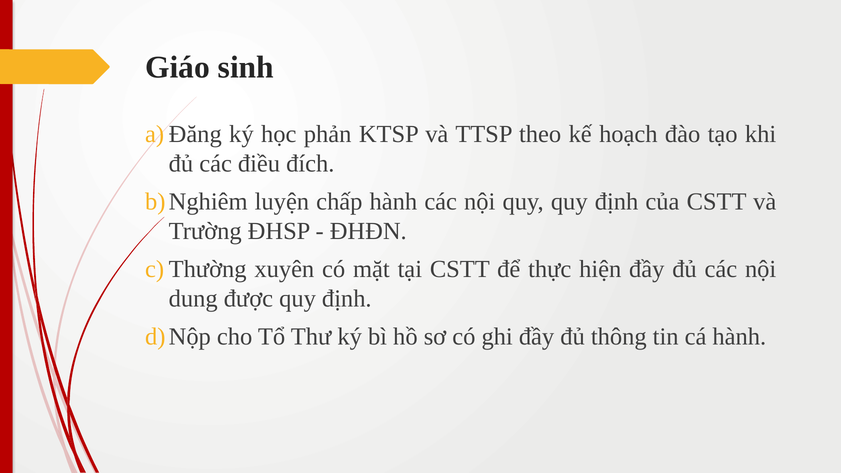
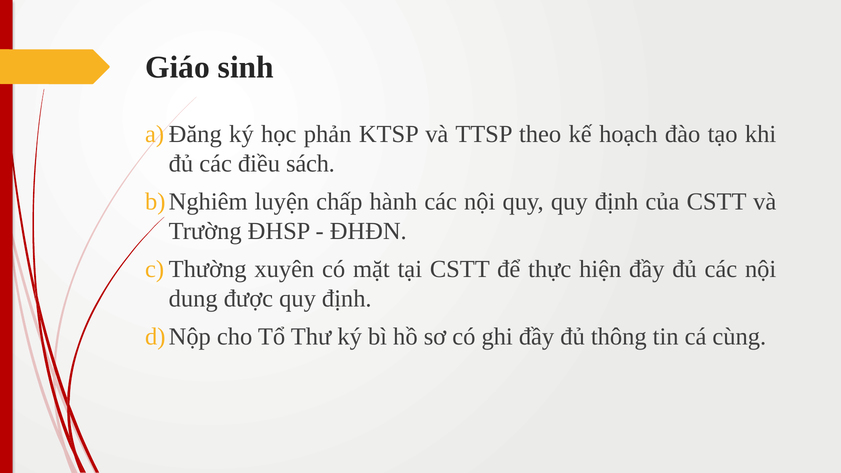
đích: đích -> sách (310, 163)
cá hành: hành -> cùng (739, 337)
